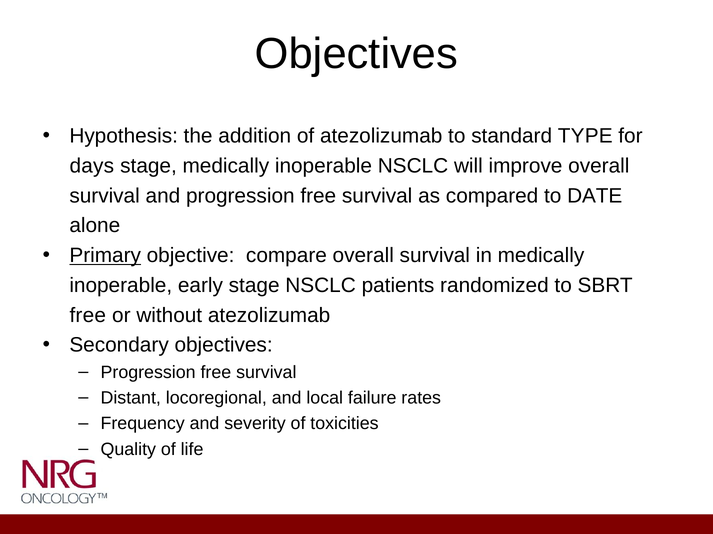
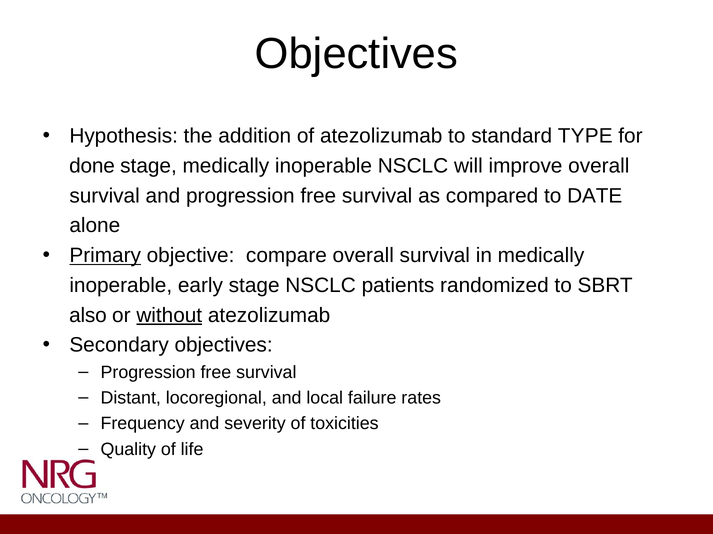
days: days -> done (92, 166)
free: free -> also (88, 316)
without underline: none -> present (169, 316)
